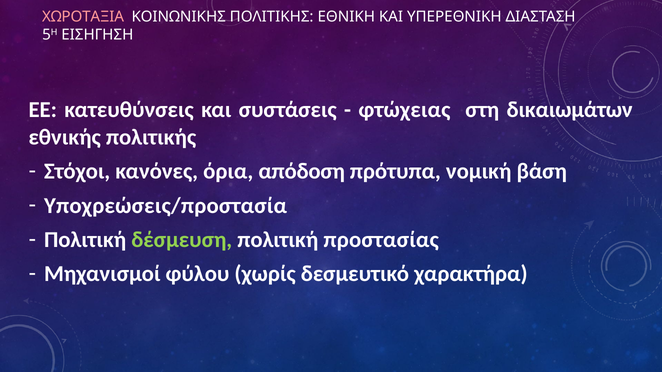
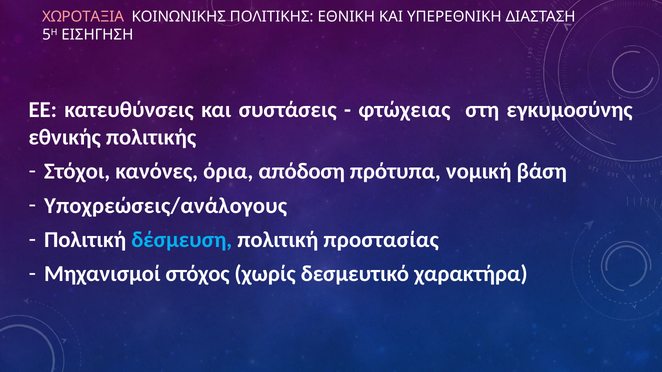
δικαιωμάτων: δικαιωμάτων -> εγκυμοσύνης (570, 110)
Υποχρεώσεις/προστασία: Υποχρεώσεις/προστασία -> Υποχρεώσεις/ανάλογους (166, 206)
δέσμευση colour: light green -> light blue (182, 240)
φύλου: φύλου -> στόχος (198, 274)
